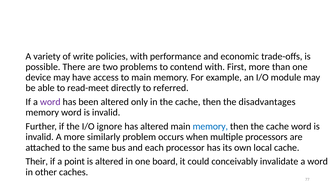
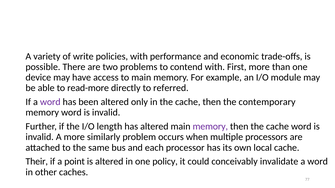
read-meet: read-meet -> read-more (88, 88)
disadvantages: disadvantages -> contemporary (267, 102)
ignore: ignore -> length (109, 127)
memory colour: blue -> purple (210, 127)
board: board -> policy (165, 162)
